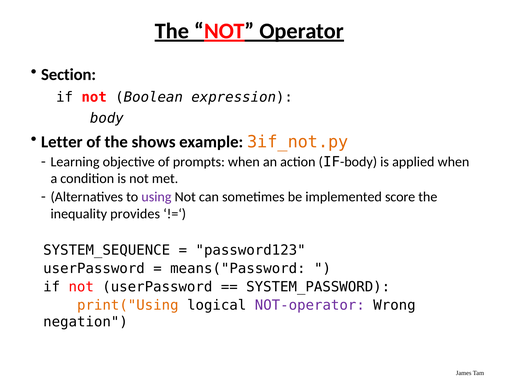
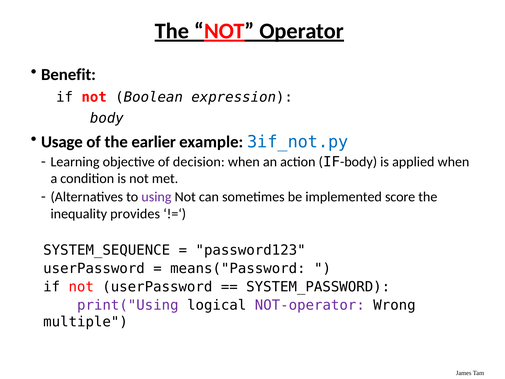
Section: Section -> Benefit (68, 75)
Letter: Letter -> Usage (62, 142)
shows: shows -> earlier (154, 142)
3if_not.py colour: orange -> blue (298, 142)
prompts: prompts -> decision (199, 162)
print("Using colour: orange -> purple (128, 305)
negation: negation -> multiple (86, 322)
